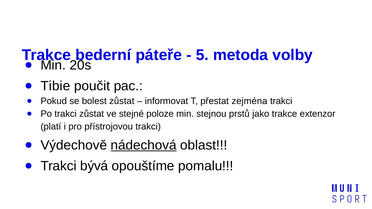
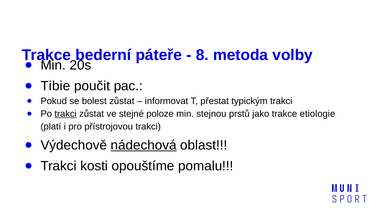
5: 5 -> 8 (202, 55)
zejména: zejména -> typickým (250, 101)
trakci underline: none -> present (66, 114)
extenzor: extenzor -> etiologie (317, 114)
bývá: bývá -> kosti (94, 166)
